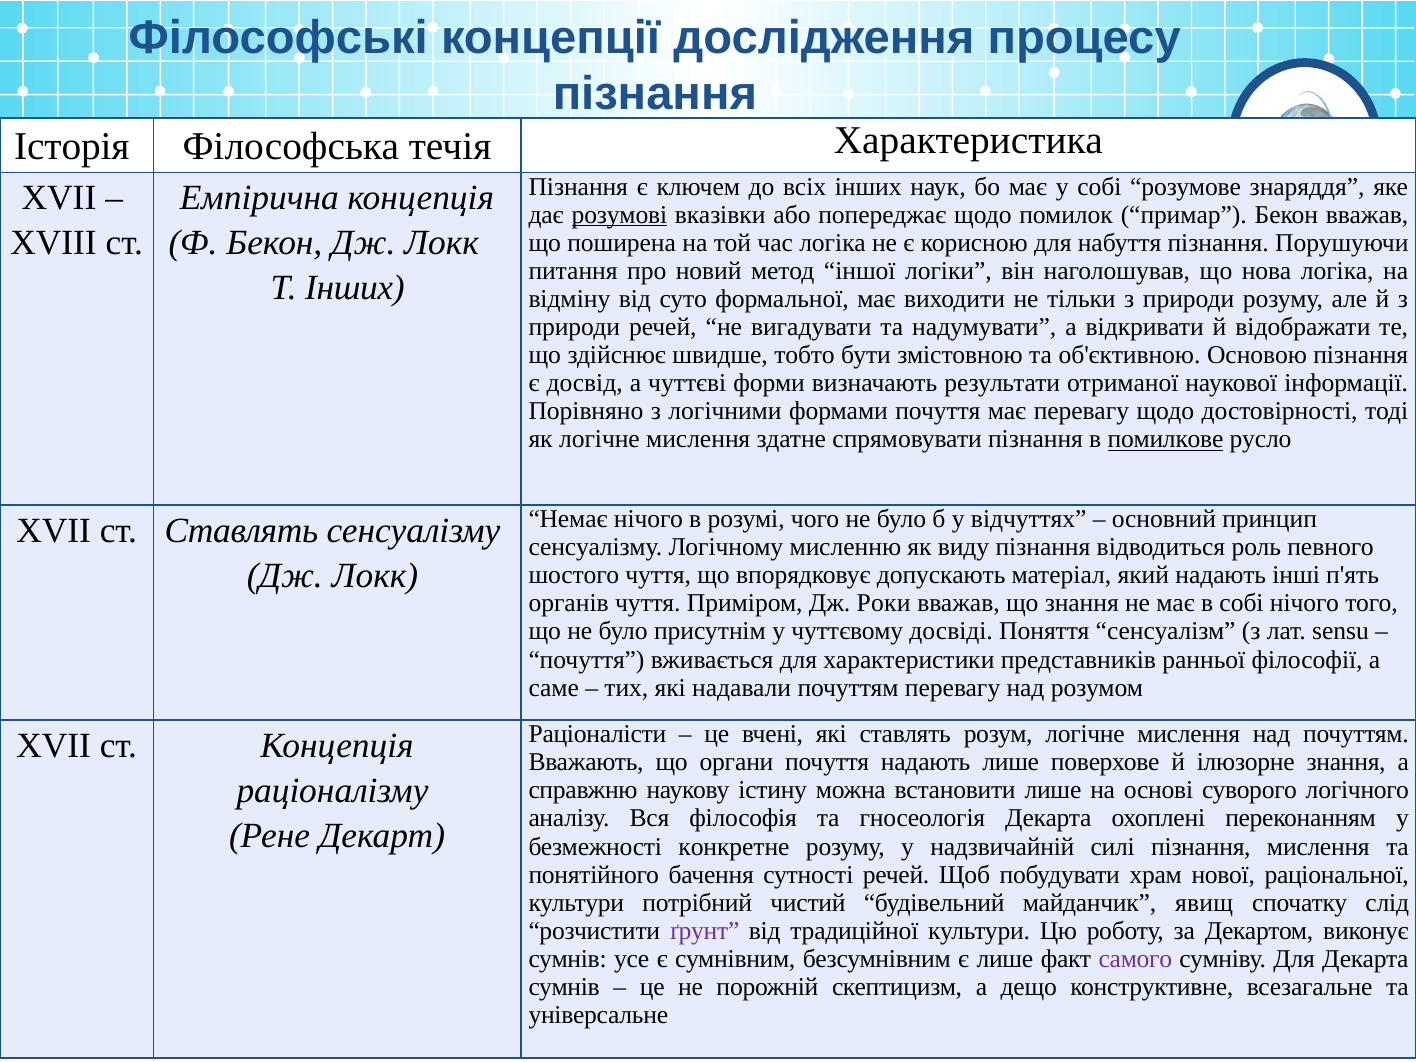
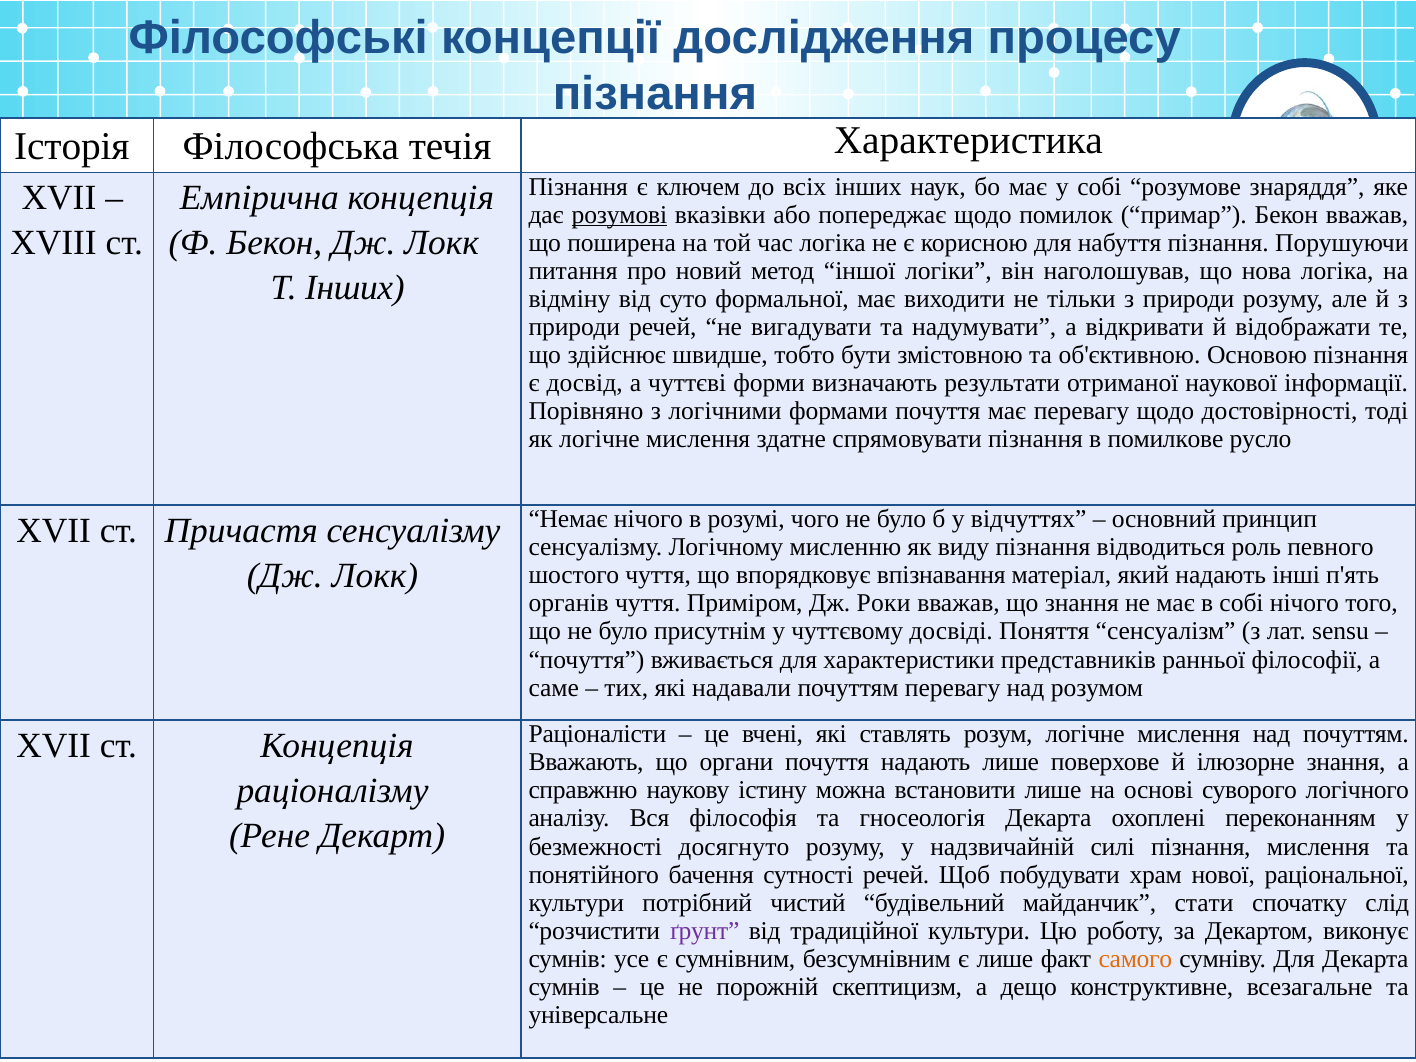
помилкове underline: present -> none (1166, 439)
ст Ставлять: Ставлять -> Причастя (241, 531)
допускають: допускають -> впізнавання (941, 575)
конкретне: конкретне -> досягнуто (734, 847)
явищ: явищ -> стати (1204, 903)
самого colour: purple -> orange (1135, 959)
